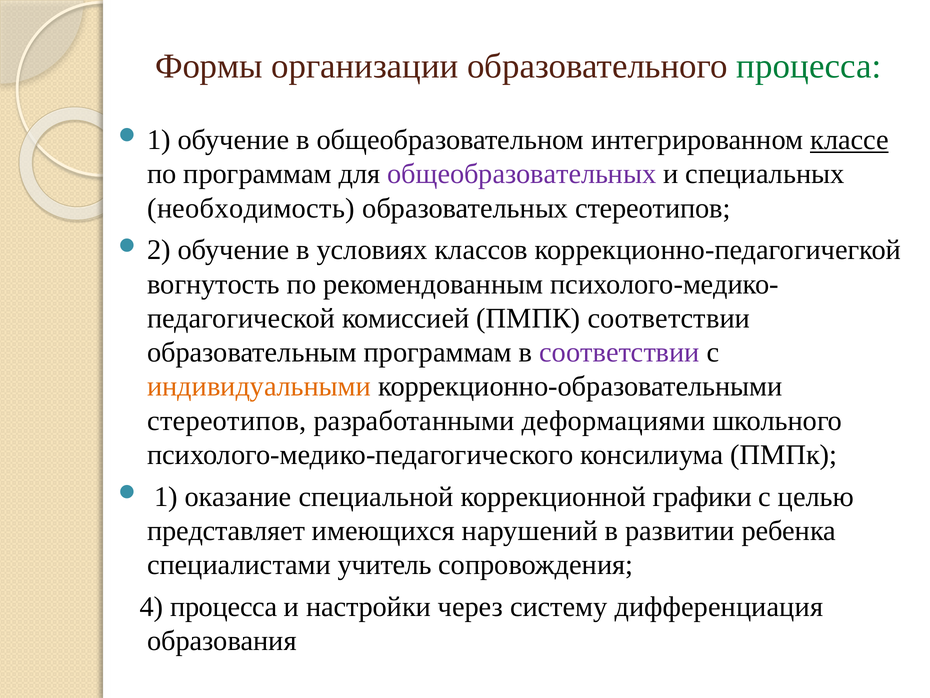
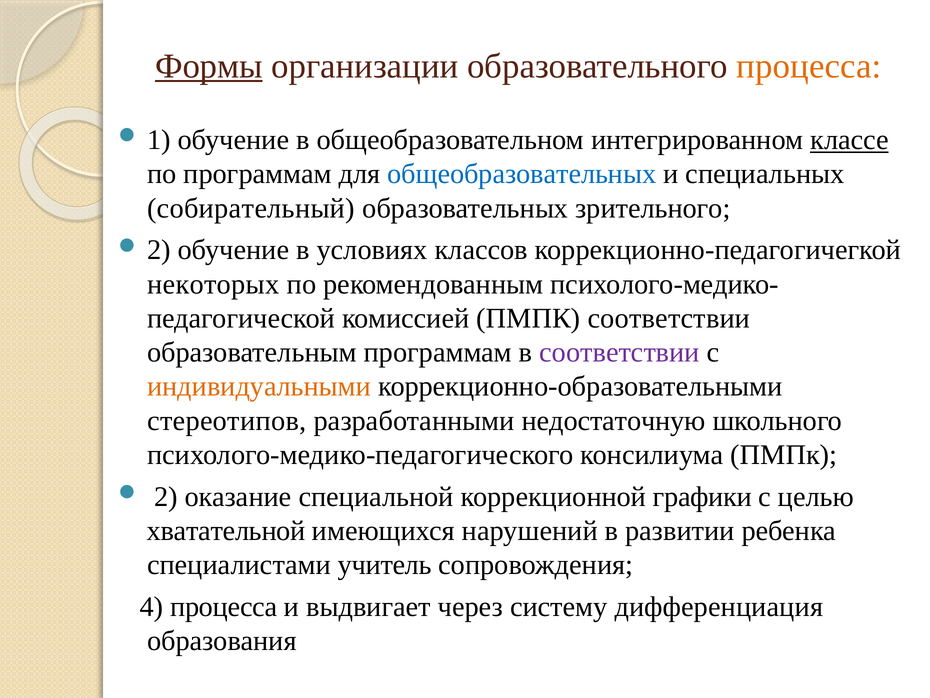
Формы underline: none -> present (209, 66)
процесса colour: green -> orange (809, 66)
общеобразовательных colour: purple -> blue (522, 174)
необходимость: необходимость -> собирательный (251, 208)
образовательных стереотипов: стереотипов -> зрительного (653, 208)
вогнутость: вогнутость -> некоторых (213, 284)
деформациями: деформациями -> недостаточную (614, 420)
1: 1 -> 2 (166, 496)
представляет: представляет -> хватательной (226, 530)
настройки: настройки -> выдвигает (369, 606)
